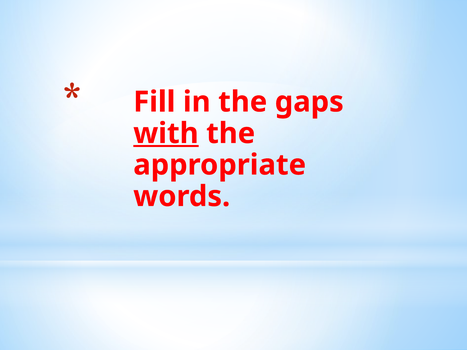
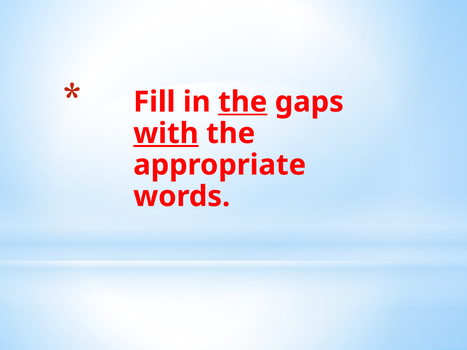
the underline: none -> present (243, 102)
